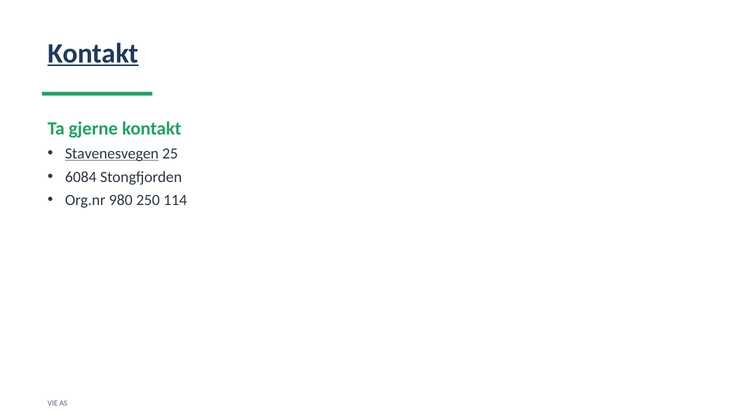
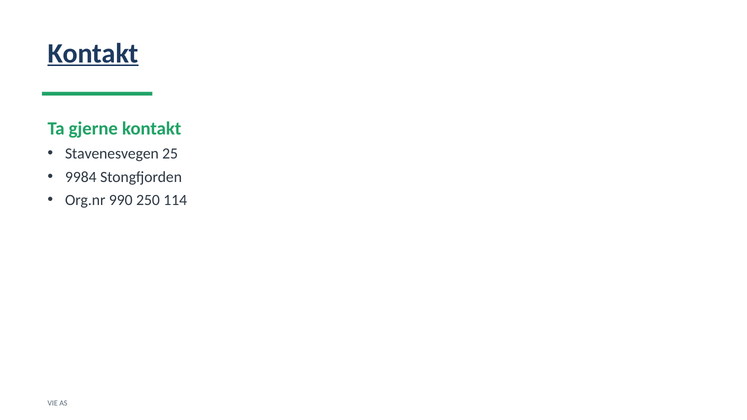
Stavenesvegen underline: present -> none (112, 154)
6084: 6084 -> 9984 (81, 177)
980: 980 -> 990 (121, 200)
